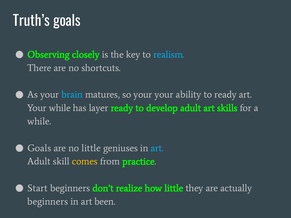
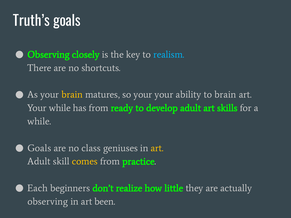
brain colour: light blue -> yellow (72, 95)
to ready: ready -> brain (225, 95)
has layer: layer -> from (99, 108)
no little: little -> class (91, 148)
art colour: light blue -> yellow (157, 148)
Start: Start -> Each (38, 188)
beginners: beginners -> observing (48, 202)
